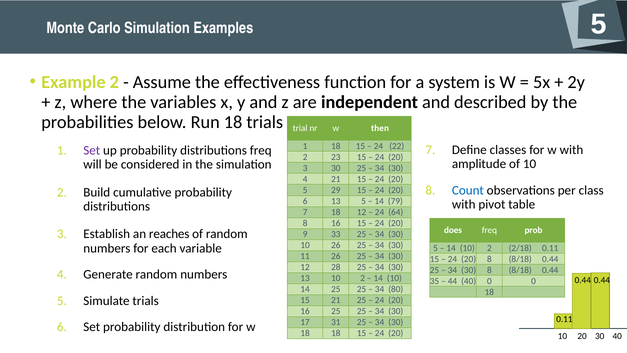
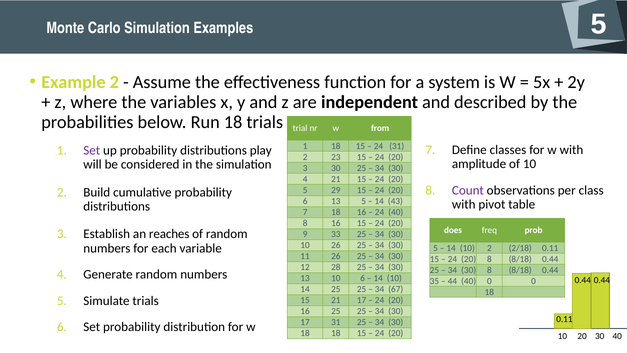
then: then -> from (380, 128)
24 22: 22 -> 31 (397, 146)
distributions freq: freq -> play (261, 150)
Count colour: blue -> purple (468, 190)
79: 79 -> 43 (395, 201)
18 12: 12 -> 16 (362, 212)
24 64: 64 -> 40 (396, 212)
13 10 2: 2 -> 6 (363, 278)
80: 80 -> 67 (396, 289)
21 25: 25 -> 17 (362, 300)
